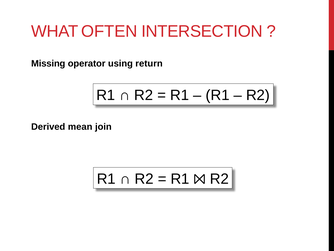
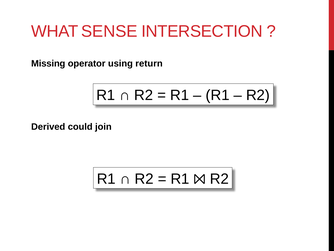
OFTEN: OFTEN -> SENSE (109, 31)
mean: mean -> could (80, 127)
